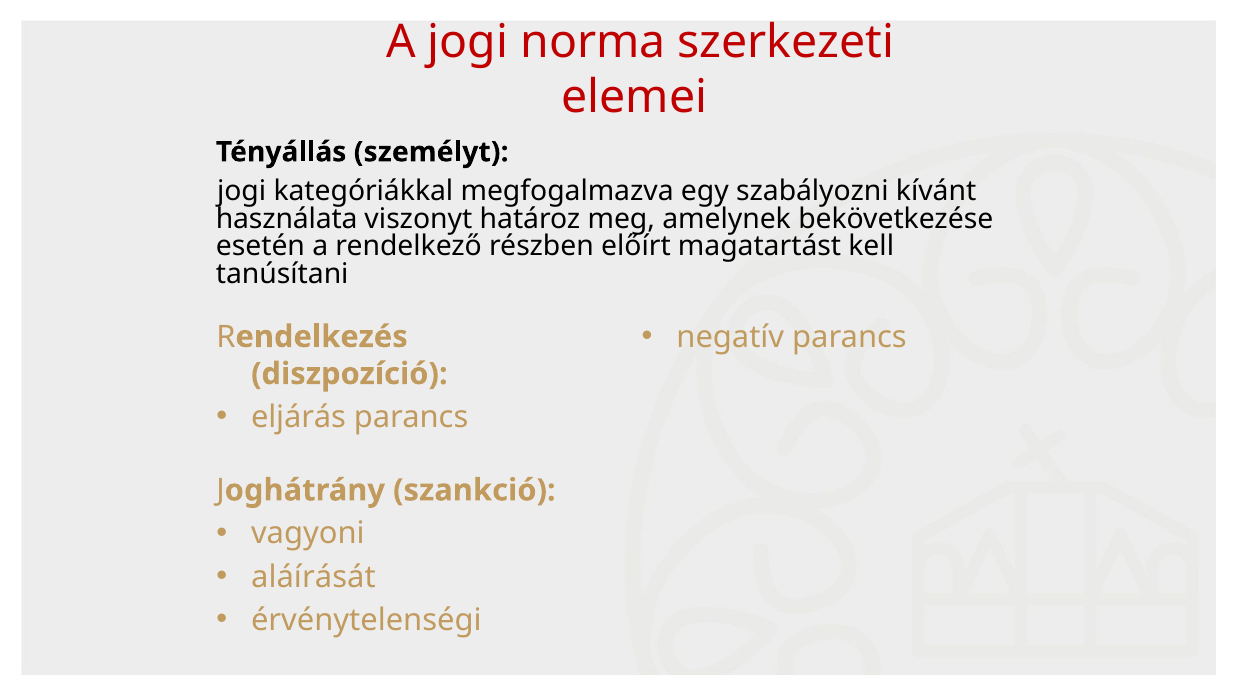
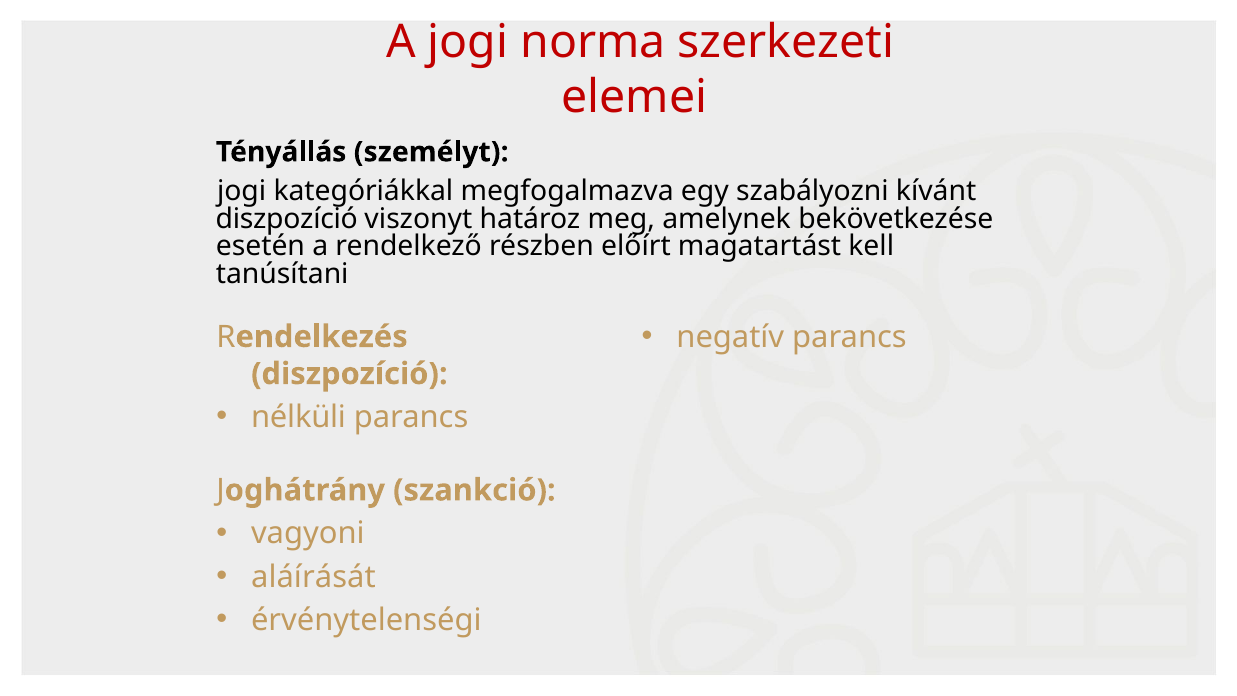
használata: használata -> diszpozíció (287, 219)
eljárás: eljárás -> nélküli (299, 417)
